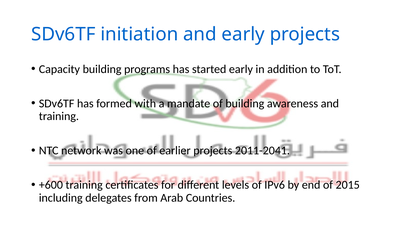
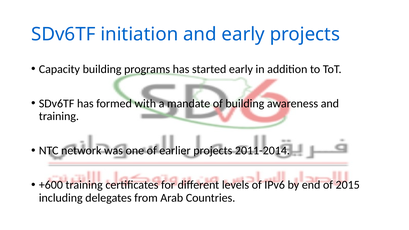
2011-2041: 2011-2041 -> 2011-2014 (262, 151)
